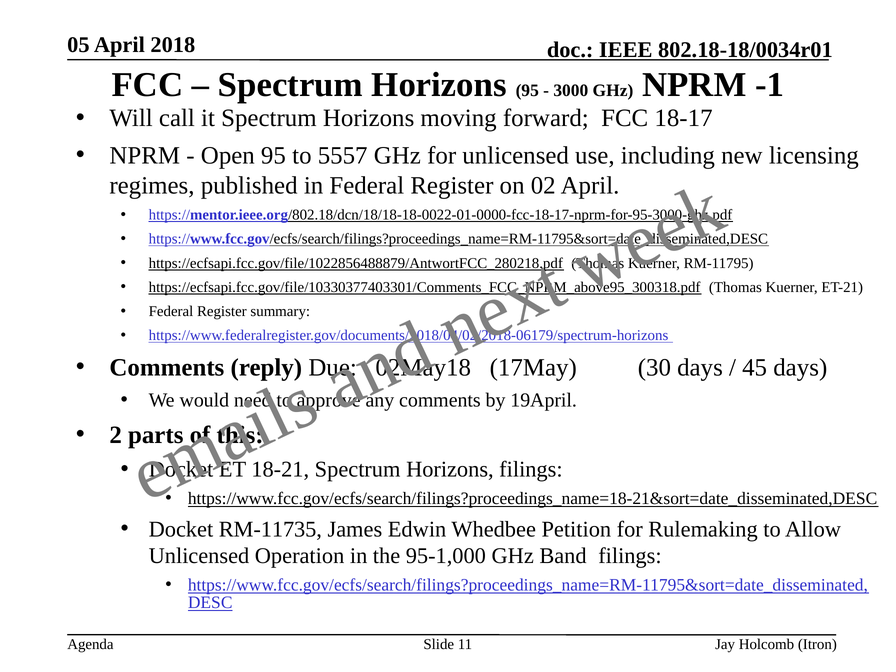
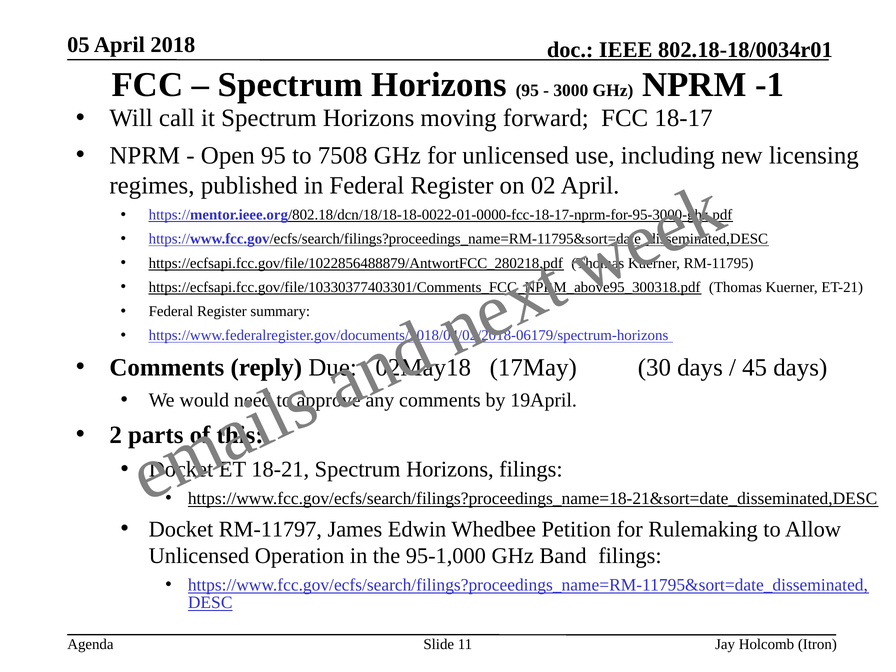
5557: 5557 -> 7508 (343, 156)
RM-11735: RM-11735 -> RM-11797 (270, 529)
